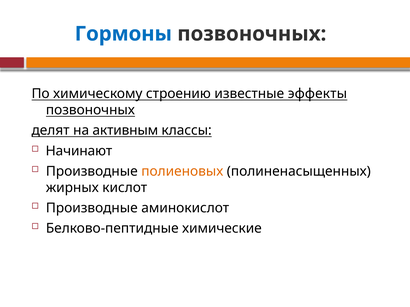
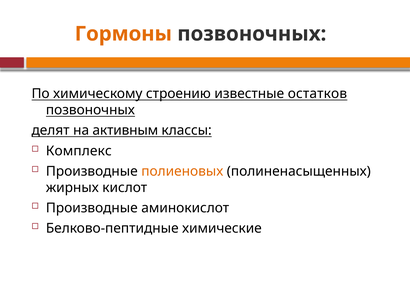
Гормоны colour: blue -> orange (123, 34)
эффекты: эффекты -> остатков (317, 94)
Начинают: Начинают -> Комплекс (79, 151)
